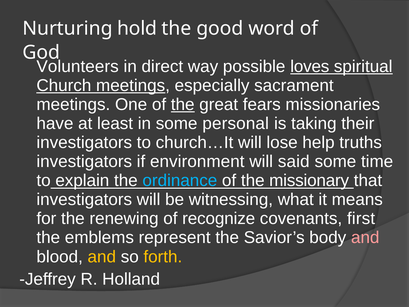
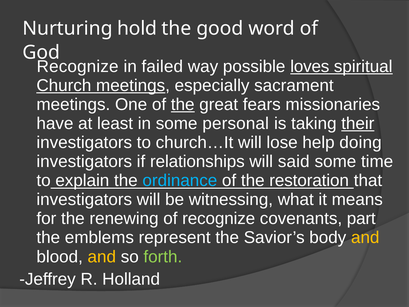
Volunteers: Volunteers -> Recognize (78, 66)
direct: direct -> failed (162, 66)
their underline: none -> present (358, 123)
truths: truths -> doing (361, 142)
environment: environment -> relationships (197, 161)
missionary: missionary -> restoration (309, 180)
first: first -> part (361, 218)
and colour: pink -> yellow (365, 237)
forth colour: yellow -> light green (163, 257)
